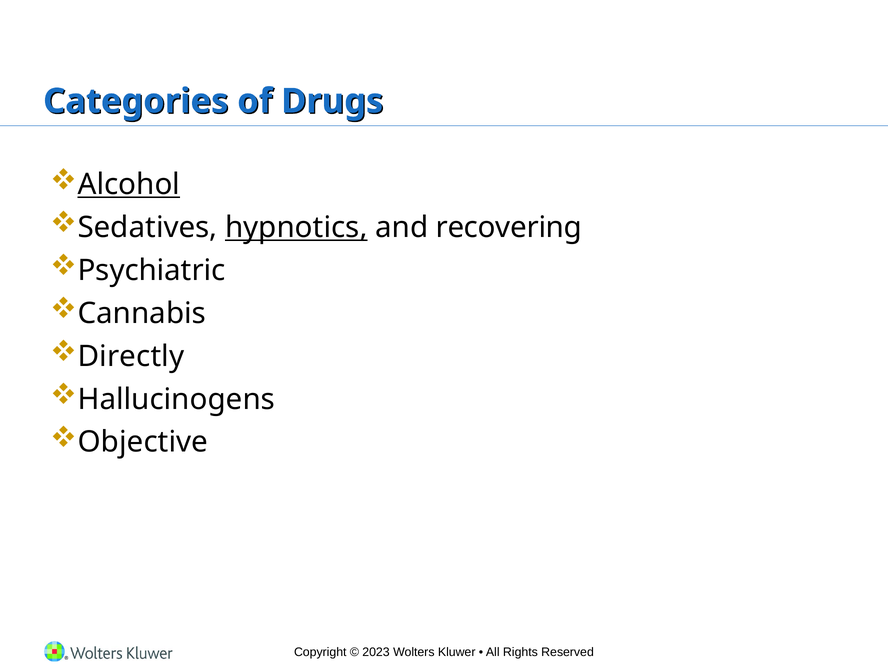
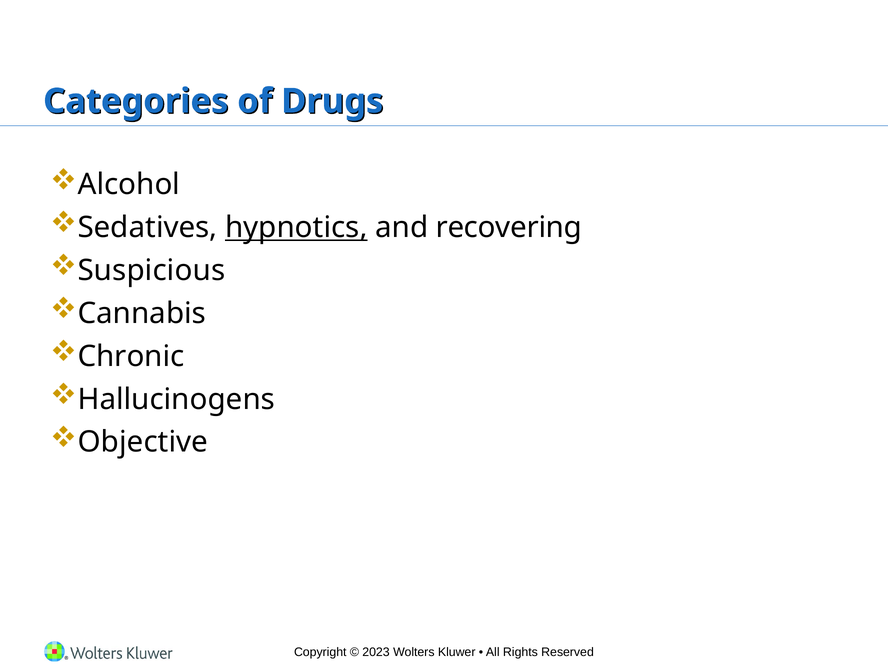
Alcohol underline: present -> none (129, 185)
Psychiatric: Psychiatric -> Suspicious (151, 270)
Directly: Directly -> Chronic (131, 356)
